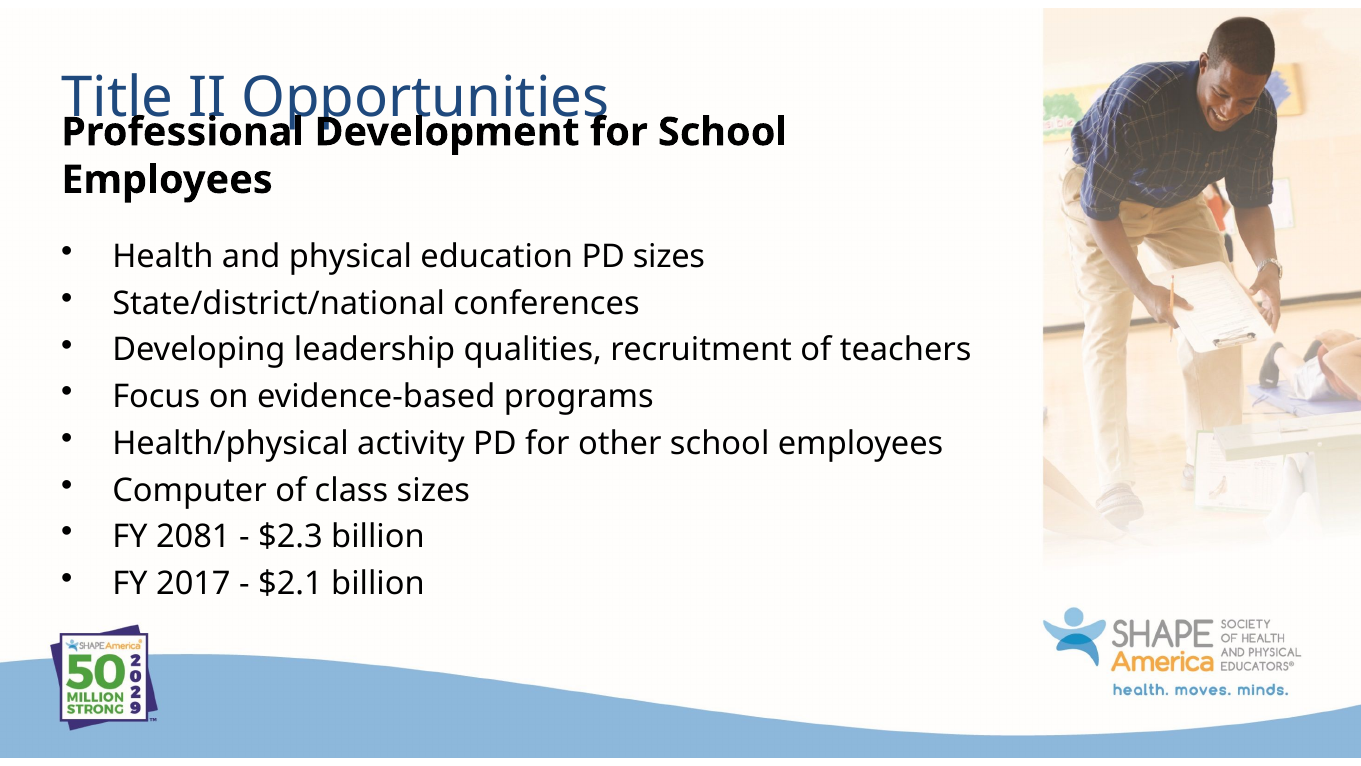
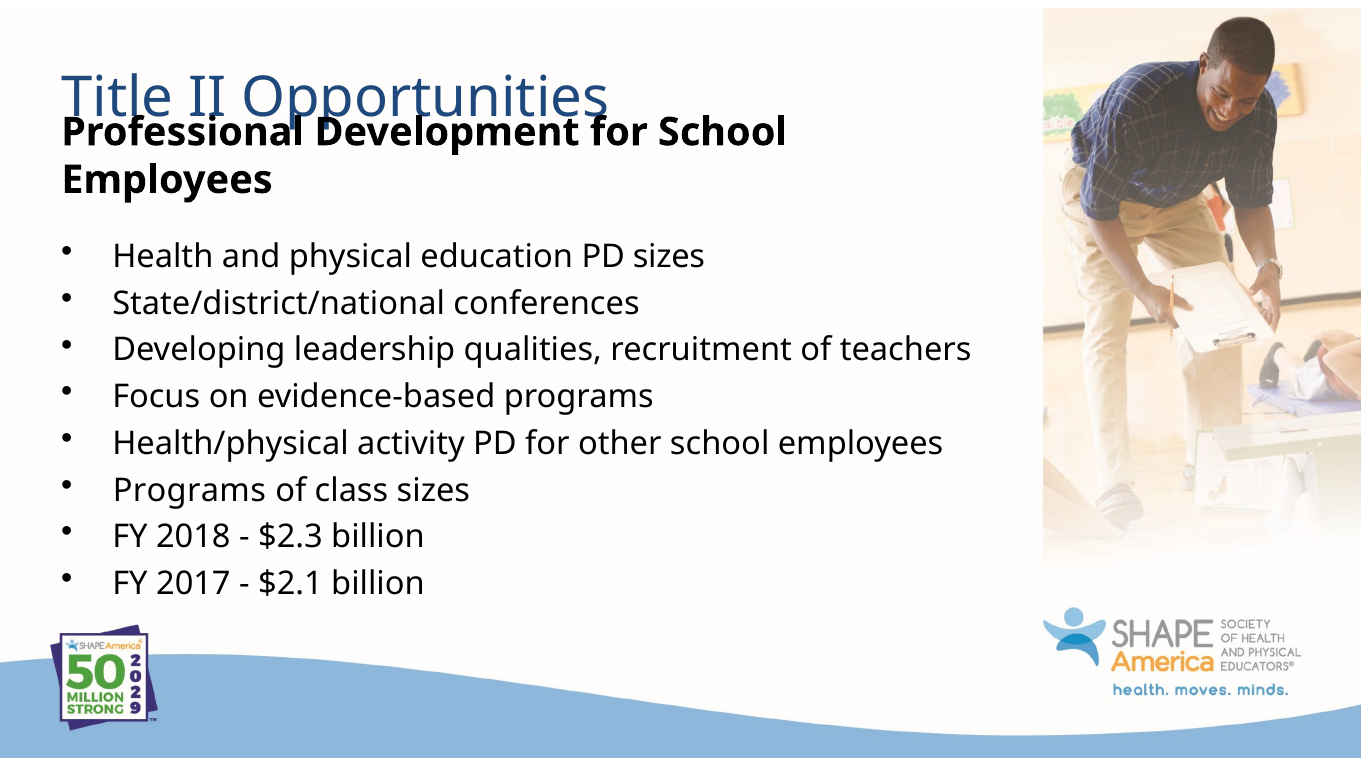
Computer: Computer -> Programs (189, 490)
2081: 2081 -> 2018 (193, 537)
